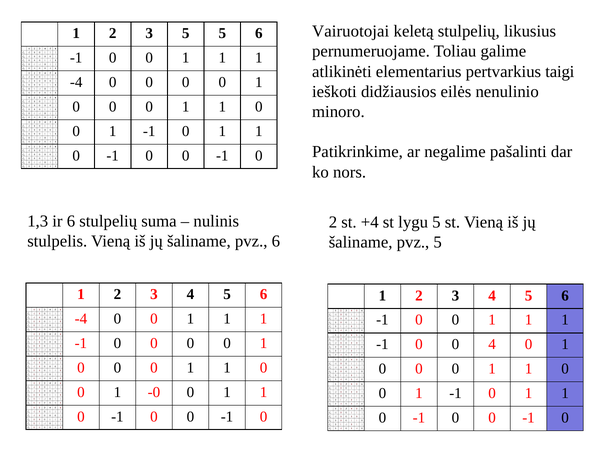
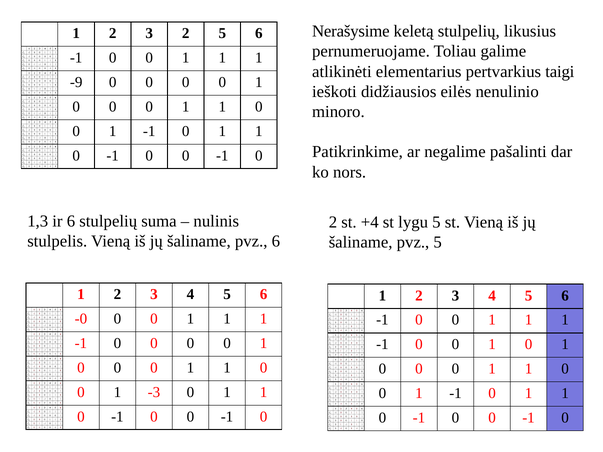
Vairuotojai: Vairuotojai -> Nerašysime (351, 31)
3 5: 5 -> 2 (186, 33)
-4: -4 -> -9 (76, 82)
-4: -4 -> -0 (81, 319)
4: 4 -> 1 (492, 345)
-0: -0 -> -3 (154, 392)
